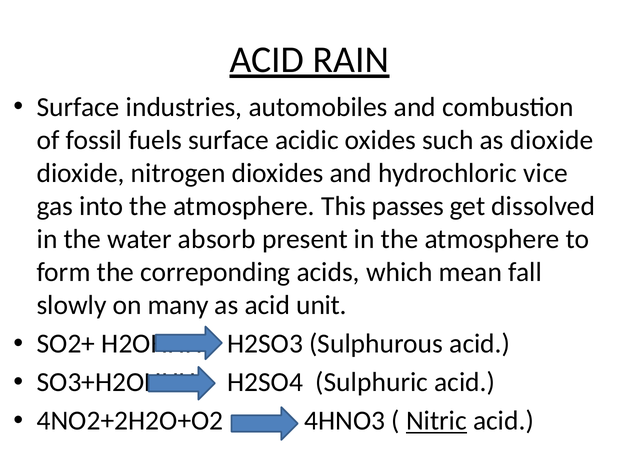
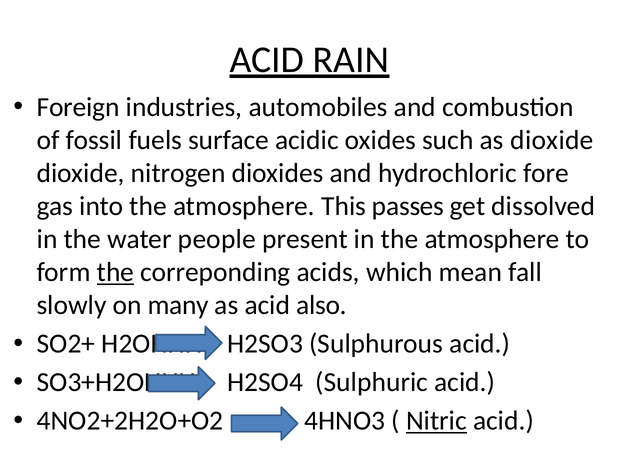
Surface: Surface -> Foreign (78, 107)
vice: vice -> fore (546, 173)
absorb: absorb -> people (217, 239)
the underline: none -> present (115, 273)
unit: unit -> also (321, 306)
